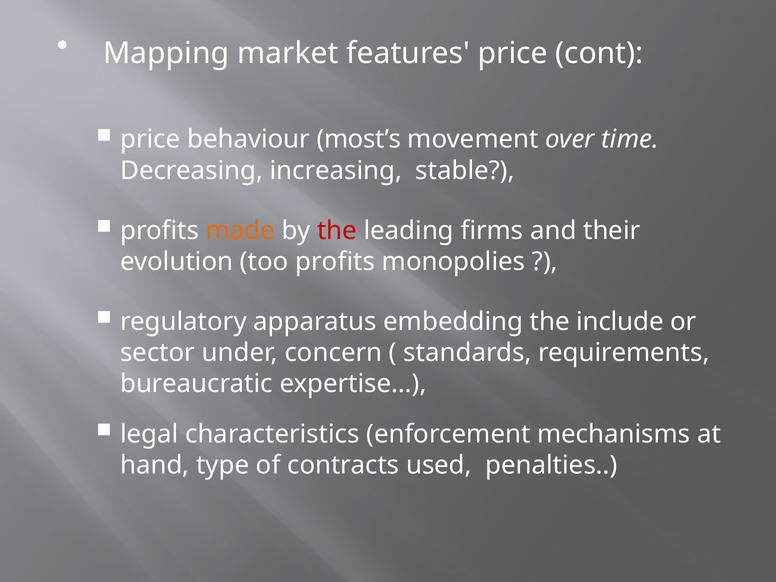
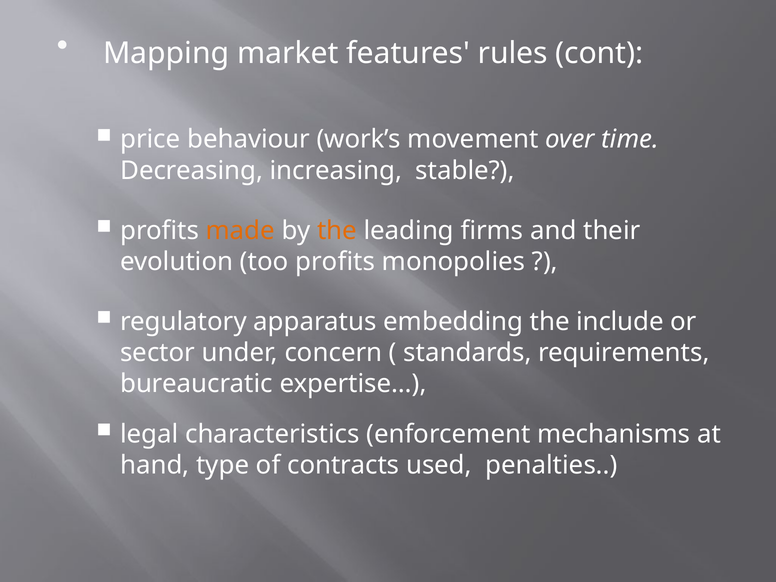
features price: price -> rules (513, 53)
most’s: most’s -> work’s (359, 139)
the colour: red -> orange (337, 230)
